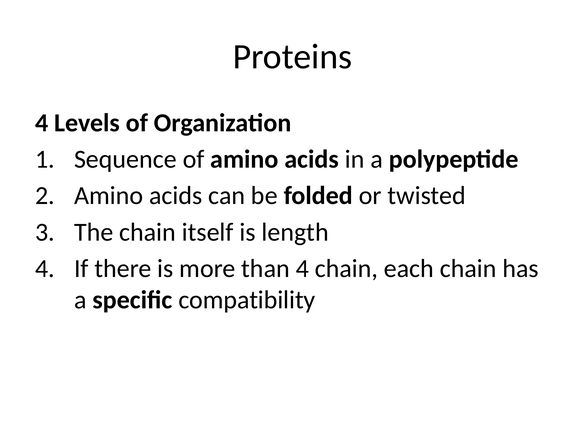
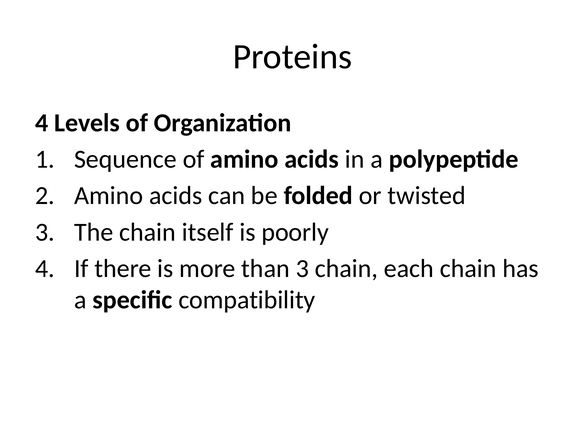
length: length -> poorly (295, 232)
than 4: 4 -> 3 (302, 268)
